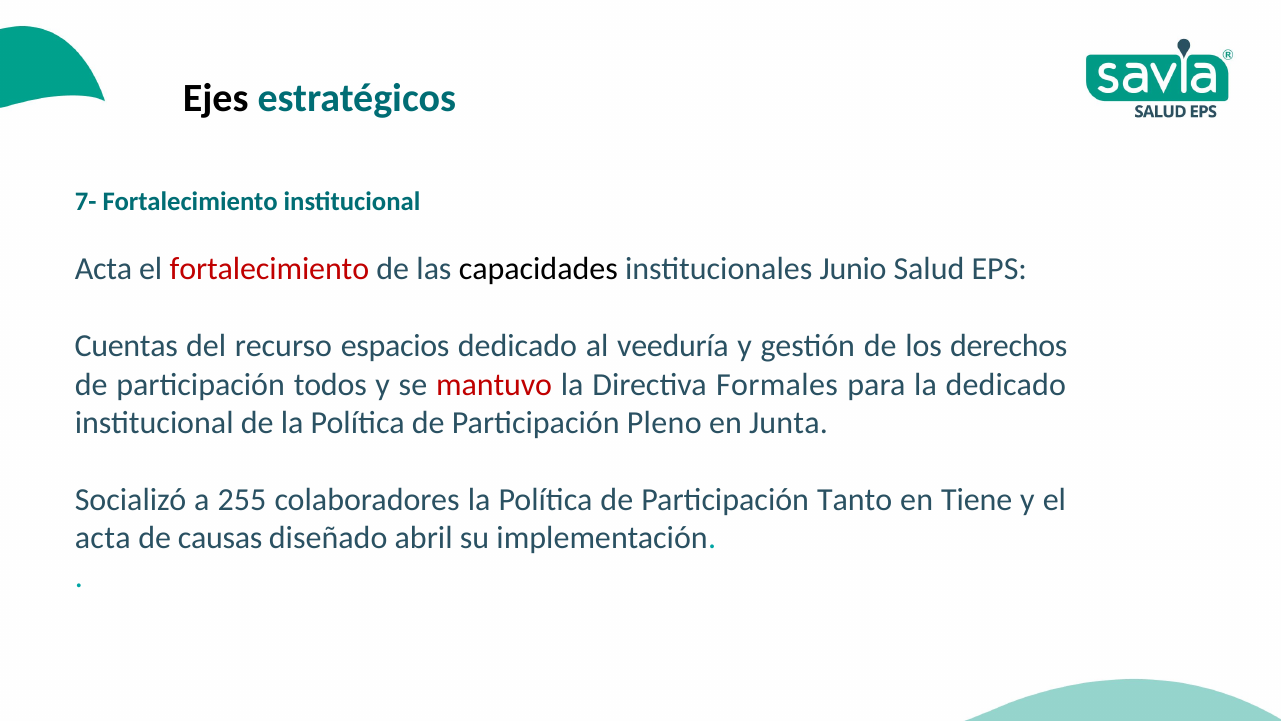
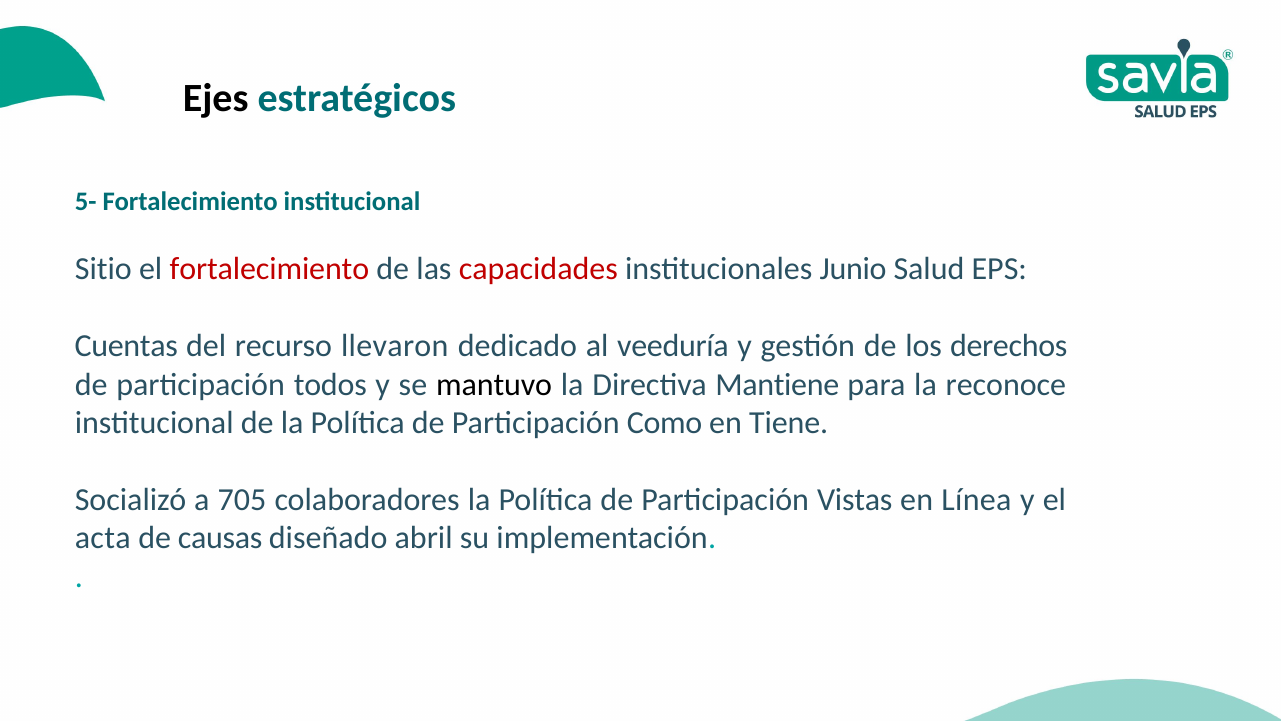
7-: 7- -> 5- (86, 201)
Acta: Acta -> Sitio (103, 269)
capacidades colour: black -> red (538, 269)
espacios: espacios -> llevaron (395, 346)
mantuvo colour: red -> black (494, 384)
Formales: Formales -> Mantiene (777, 384)
la dedicado: dedicado -> reconoce (1006, 384)
Pleno: Pleno -> Como (665, 423)
Junta: Junta -> Tiene (789, 423)
255: 255 -> 705 (242, 500)
Tanto: Tanto -> Vistas (855, 500)
Tiene: Tiene -> Línea (977, 500)
